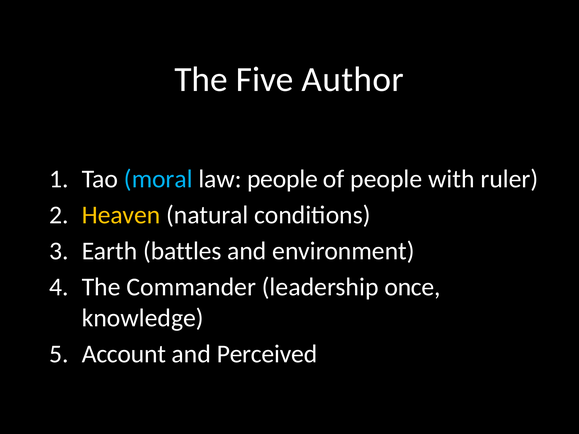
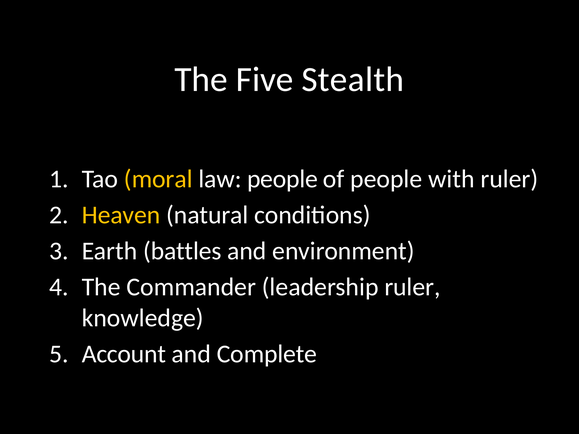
Author: Author -> Stealth (353, 80)
moral colour: light blue -> yellow (158, 179)
leadership once: once -> ruler (412, 287)
Perceived: Perceived -> Complete (267, 354)
